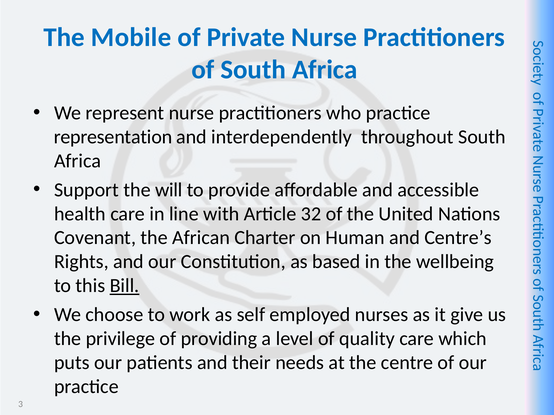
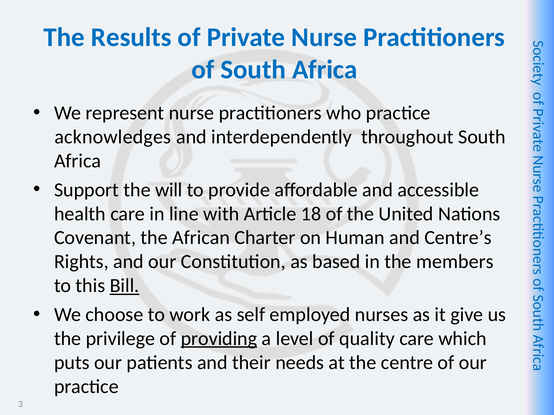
Mobile: Mobile -> Results (131, 37)
representation: representation -> acknowledges (113, 137)
32: 32 -> 18 (311, 214)
wellbeing: wellbeing -> members (455, 262)
providing underline: none -> present (219, 339)
